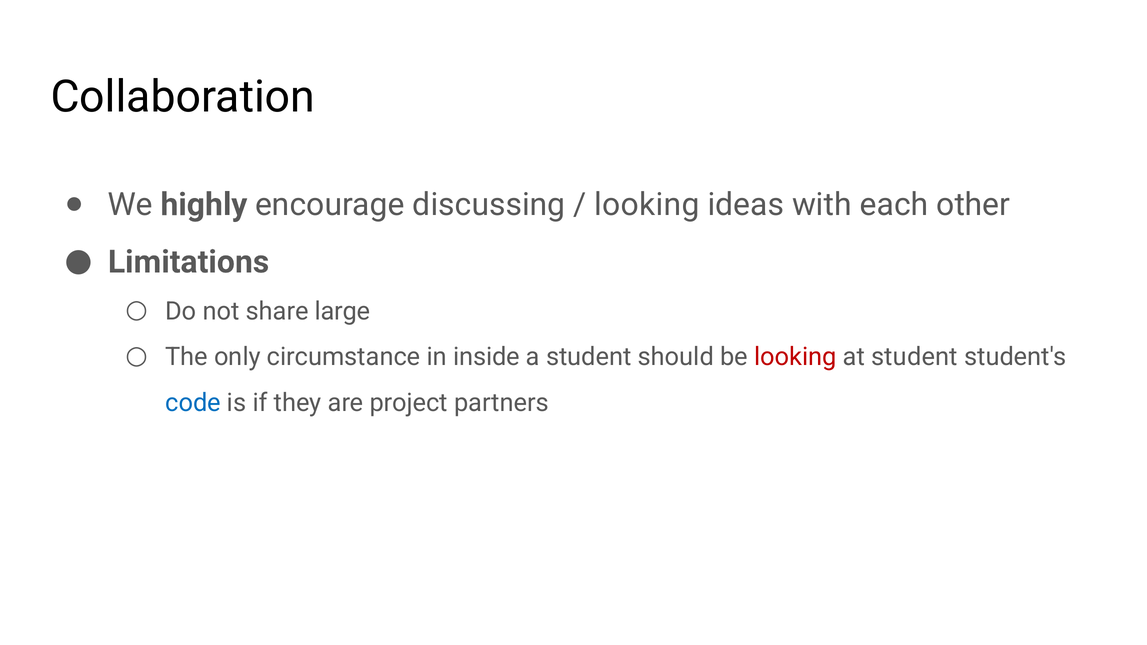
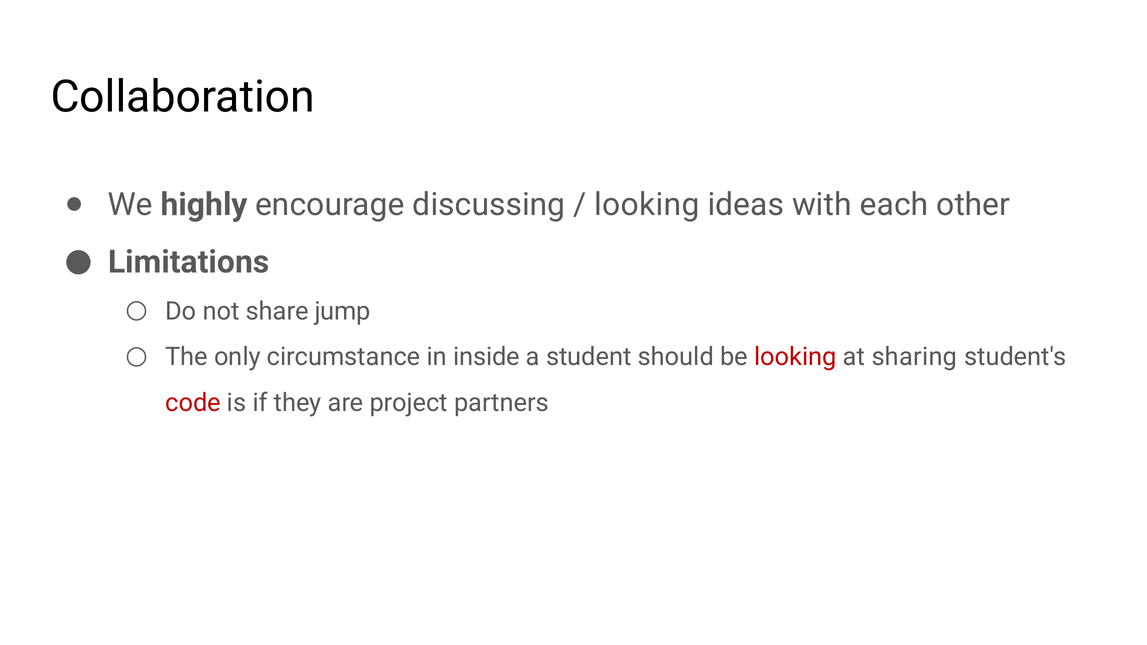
large: large -> jump (343, 311)
at student: student -> sharing (914, 357)
code colour: blue -> red (193, 403)
